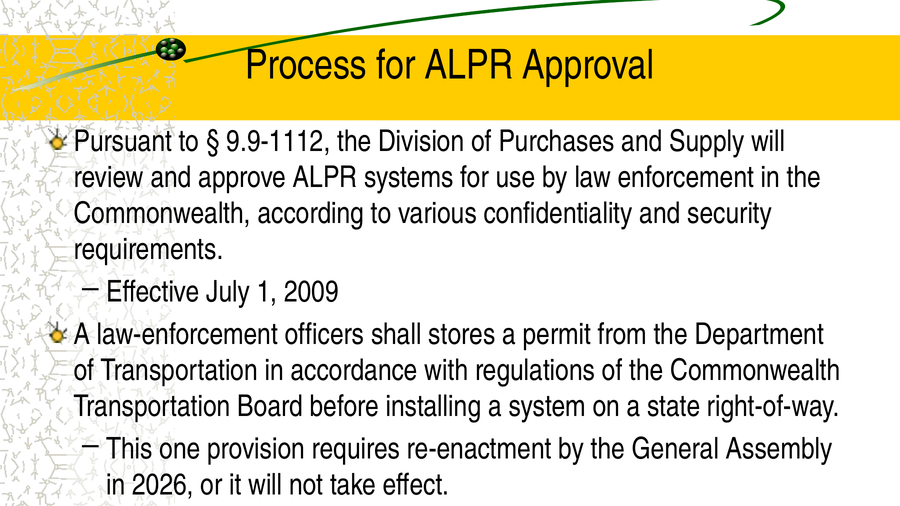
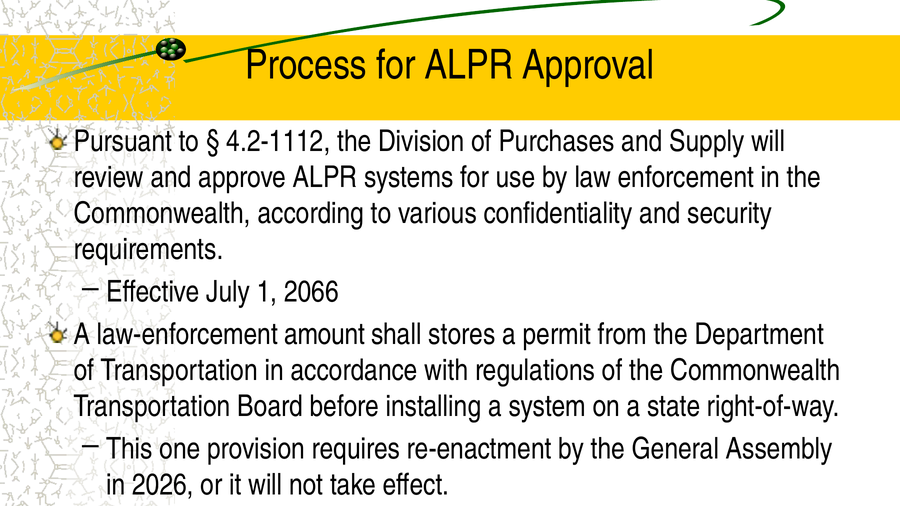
9.9-1112: 9.9-1112 -> 4.2-1112 (278, 142)
2009: 2009 -> 2066 (311, 292)
officers: officers -> amount (325, 335)
